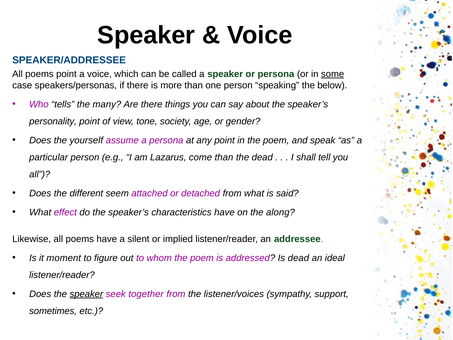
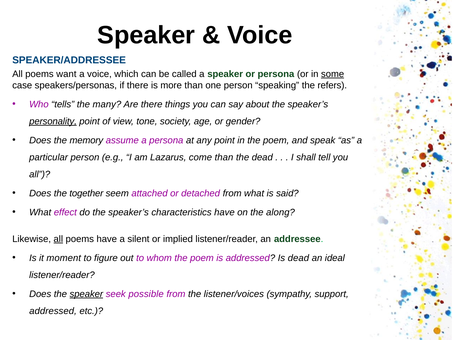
poems point: point -> want (66, 74)
below: below -> refers (332, 85)
personality underline: none -> present (53, 121)
yourself: yourself -> memory (86, 140)
different: different -> together (86, 193)
all underline: none -> present (58, 239)
together: together -> possible (146, 294)
sometimes: sometimes -> addressed (53, 311)
